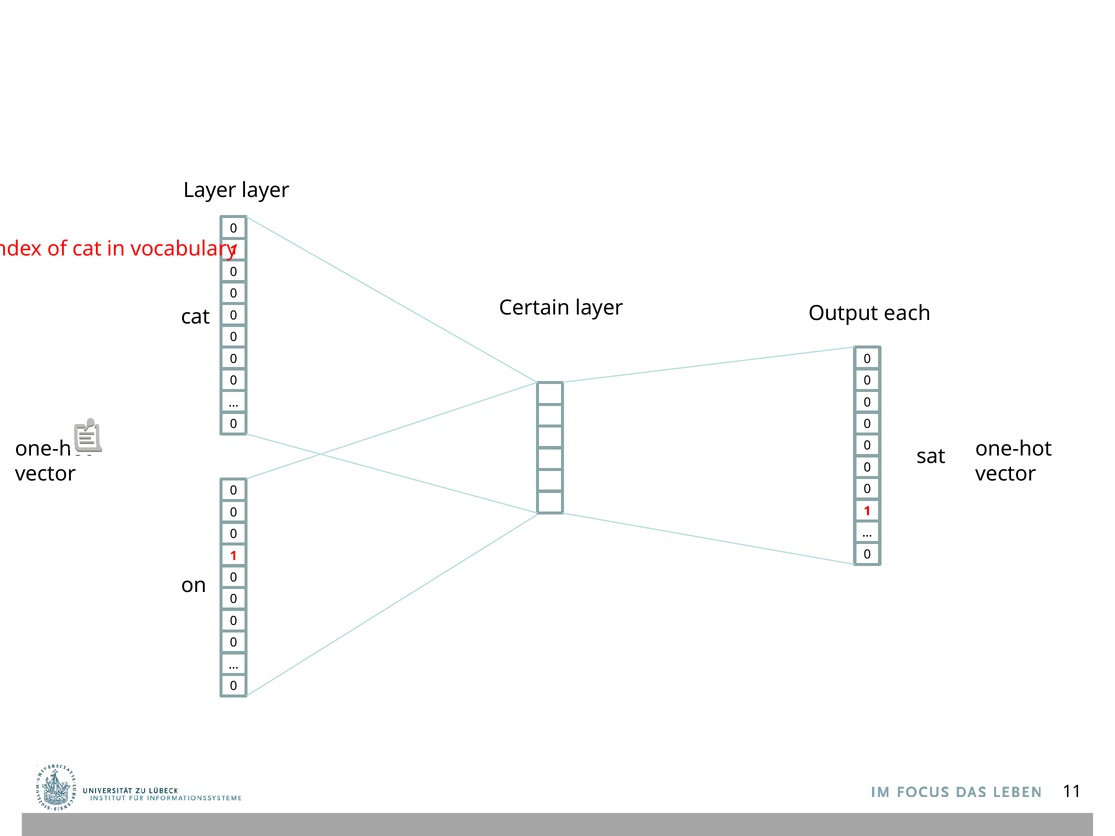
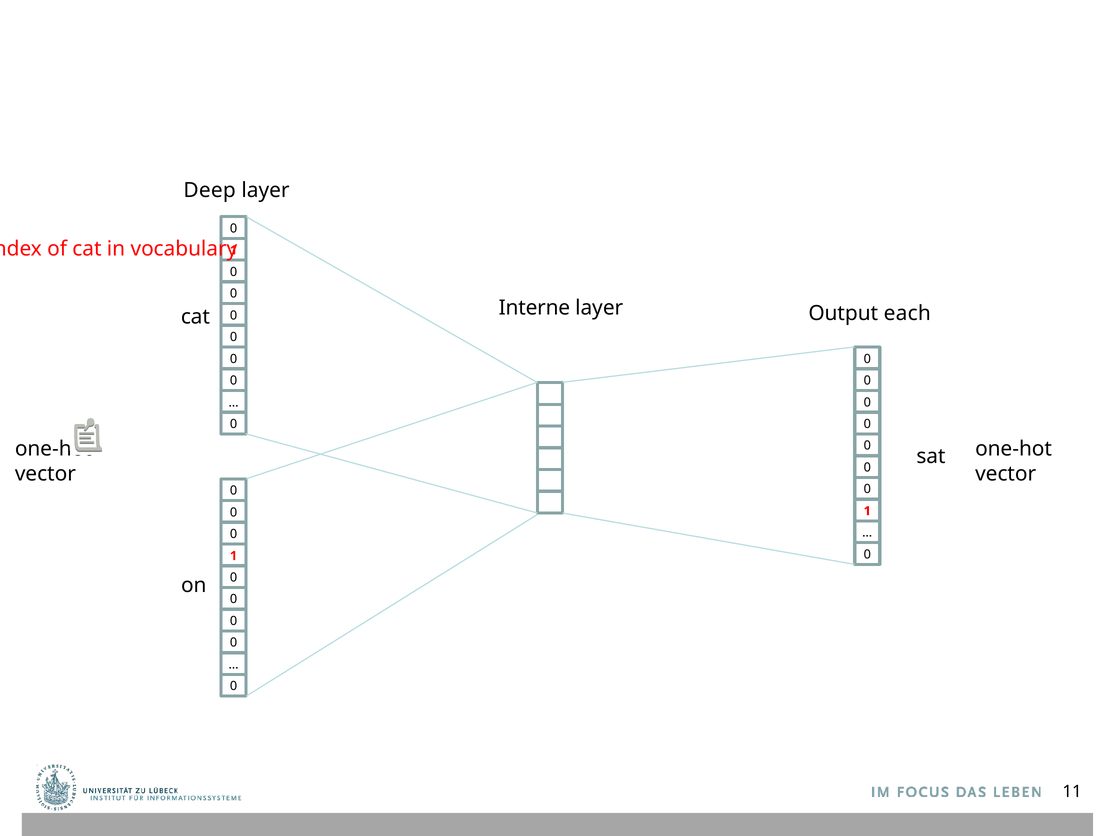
Layer: Layer -> Deep (210, 190)
Certain: Certain -> Interne (534, 308)
